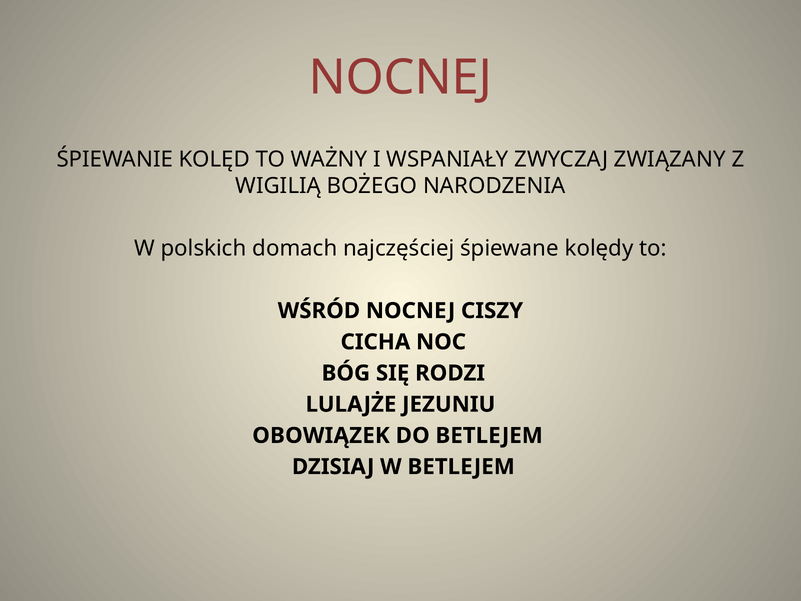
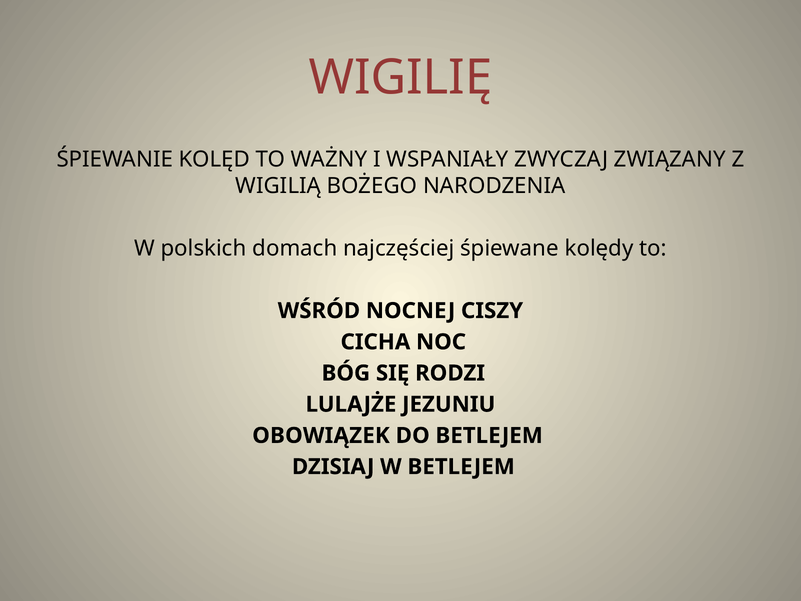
NOCNEJ: NOCNEJ -> WIGILIĘ (401, 78)
